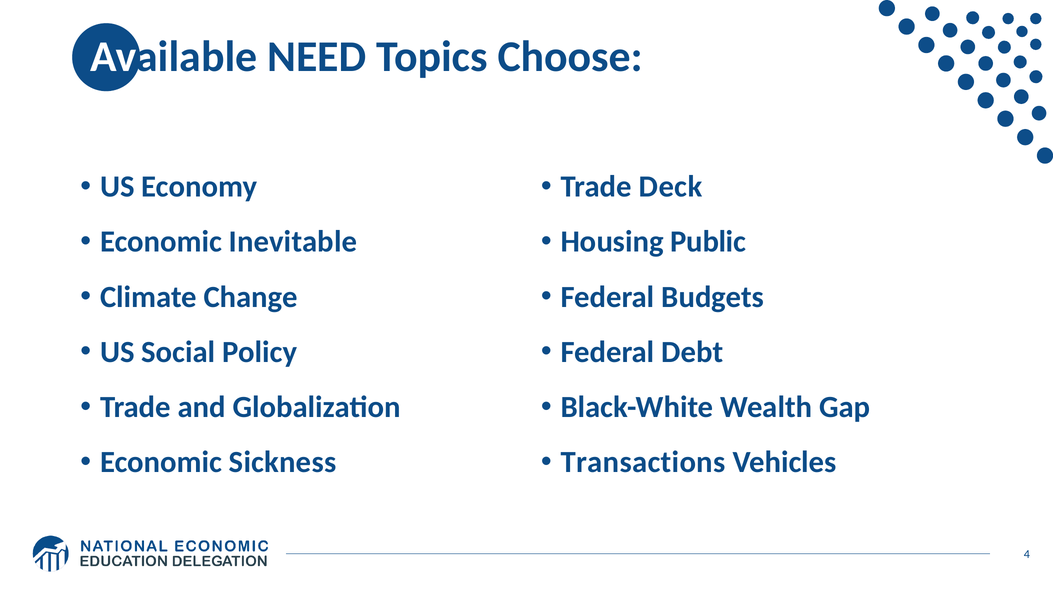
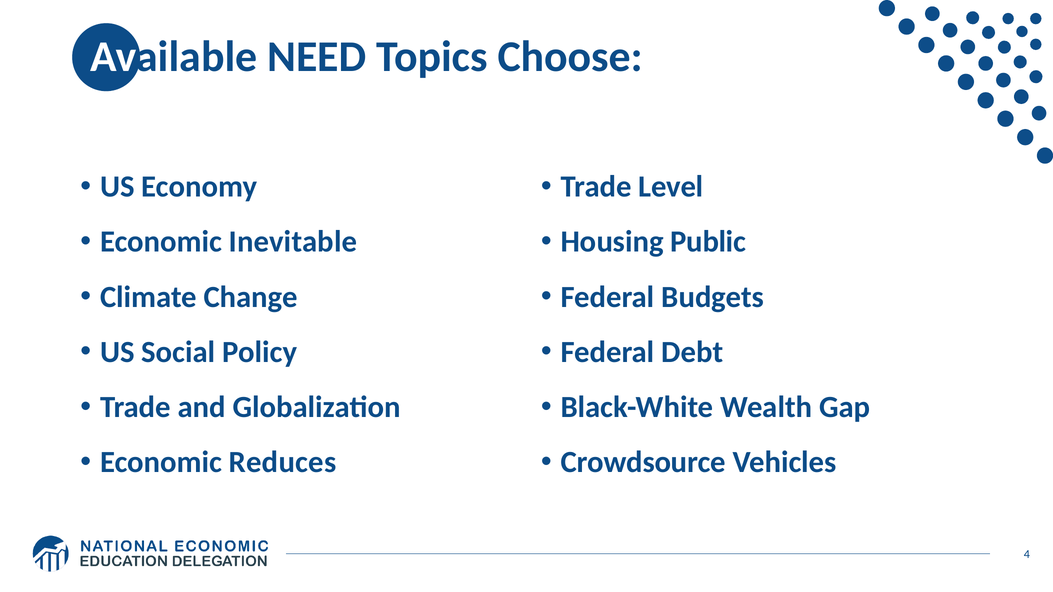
Deck: Deck -> Level (671, 187)
Sickness: Sickness -> Reduces (283, 462)
Transactions: Transactions -> Crowdsource (643, 462)
